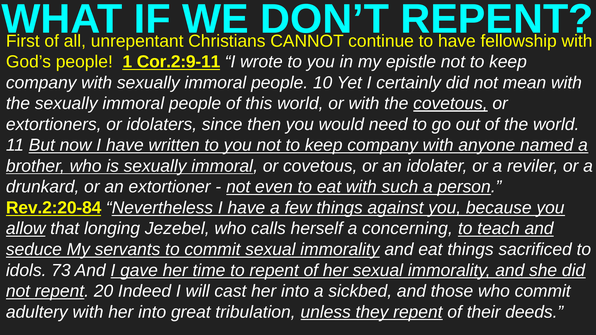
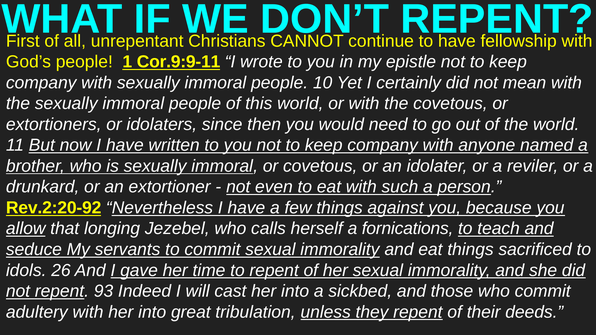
Cor.2:9-11: Cor.2:9-11 -> Cor.9:9-11 (179, 62)
covetous underline: present -> none (450, 104)
Rev.2:20-84: Rev.2:20-84 -> Rev.2:20-92 (54, 208)
concerning: concerning -> fornications (408, 229)
73: 73 -> 26 (61, 270)
20: 20 -> 93 (104, 291)
